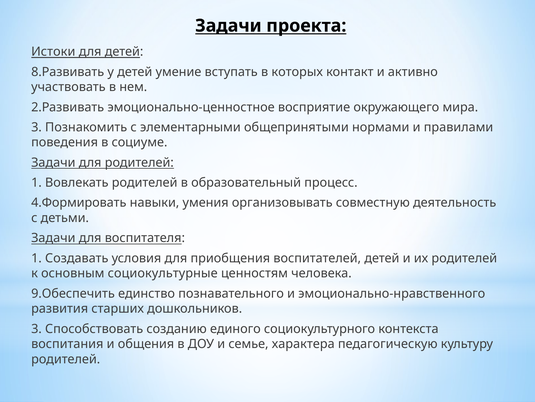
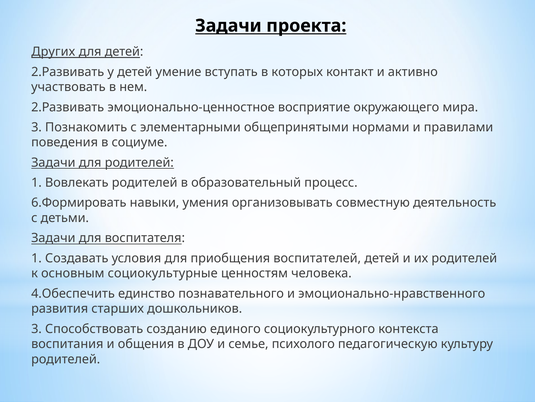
Истоки: Истоки -> Других (53, 52)
8.Развивать: 8.Развивать -> 2.Развивать (68, 72)
4.Формировать: 4.Формировать -> 6.Формировать (79, 202)
9.Обеспечить: 9.Обеспечить -> 4.Обеспечить (73, 293)
характера: характера -> психолого (303, 343)
